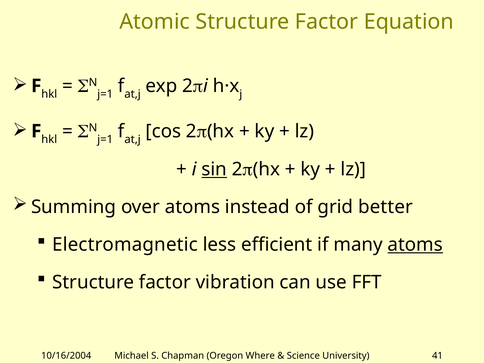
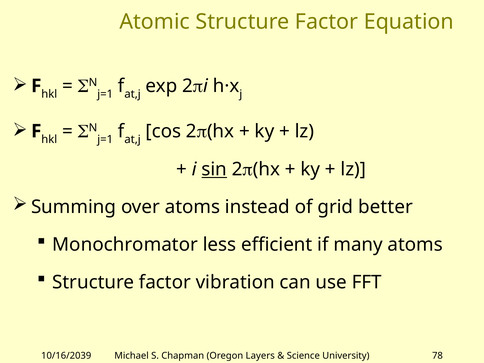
Electromagnetic: Electromagnetic -> Monochromator (125, 245)
atoms underline: present -> none (415, 245)
10/16/2004: 10/16/2004 -> 10/16/2039 (66, 356)
Where: Where -> Layers (260, 356)
41: 41 -> 78 (437, 356)
